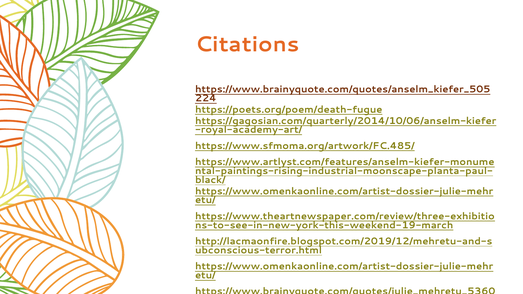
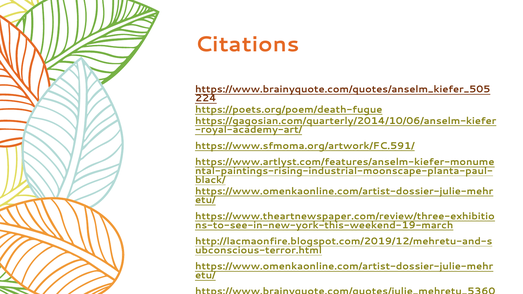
https://www.sfmoma.org/artwork/FC.485/: https://www.sfmoma.org/artwork/FC.485/ -> https://www.sfmoma.org/artwork/FC.591/ (305, 146)
